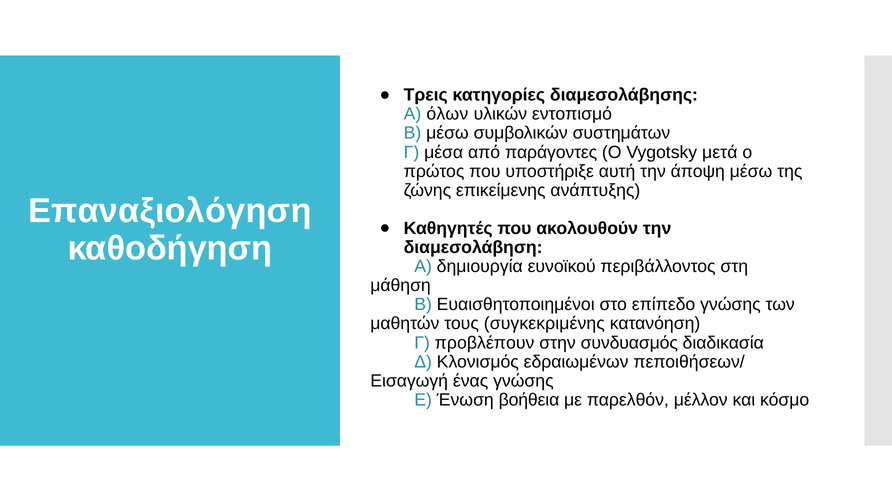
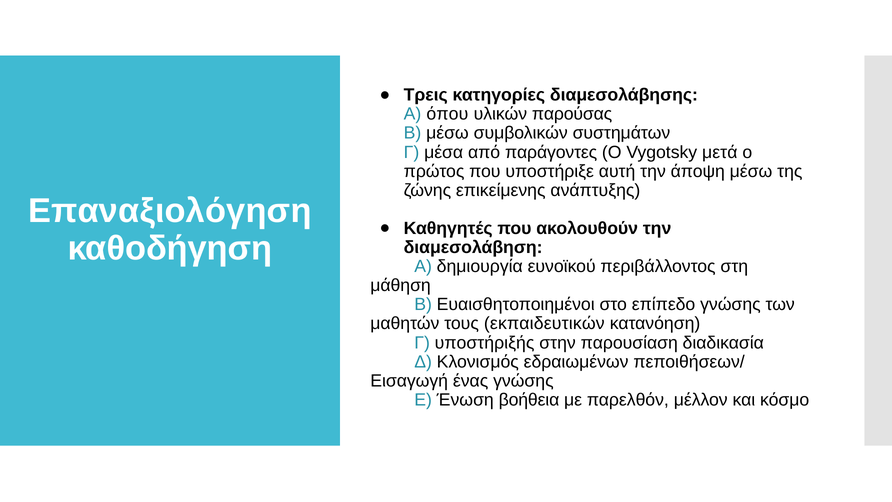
όλων: όλων -> όπου (447, 114)
εντοπισμό: εντοπισμό -> παρούσας (572, 114)
συγκεκριμένης: συγκεκριμένης -> εκπαιδευτικών (544, 323)
προβλέπουν: προβλέπουν -> υποστήριξής (485, 343)
συνδυασμός: συνδυασμός -> παρουσίαση (629, 343)
